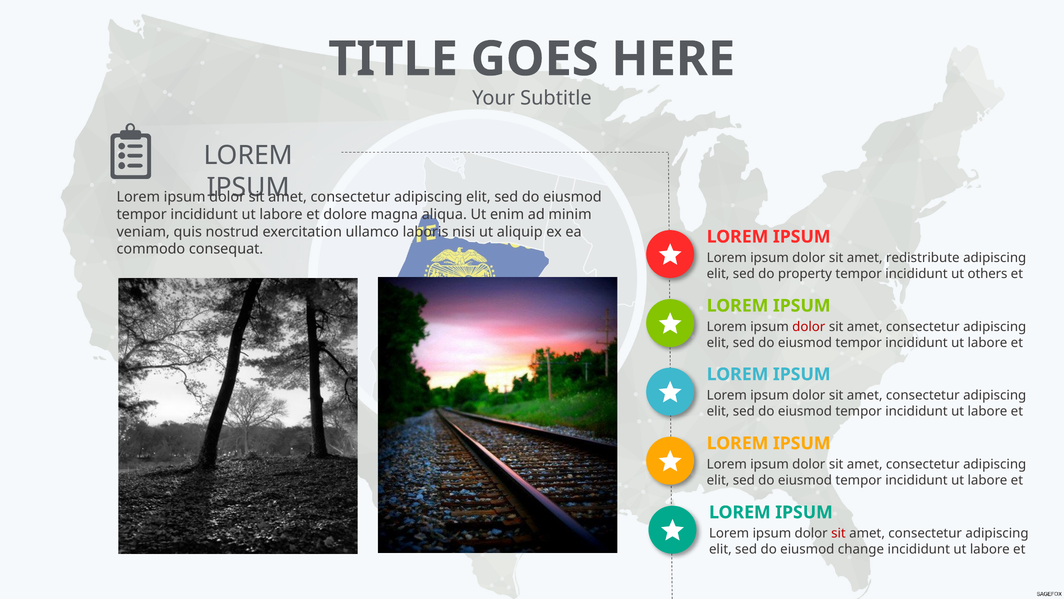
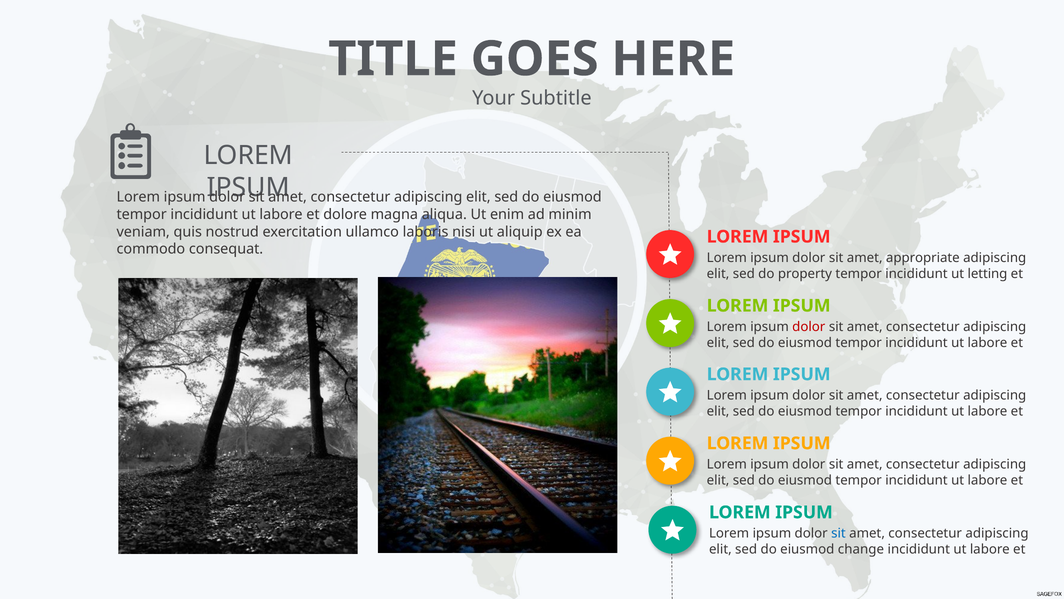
redistribute: redistribute -> appropriate (923, 258)
others: others -> letting (987, 273)
sit colour: red -> blue (838, 533)
